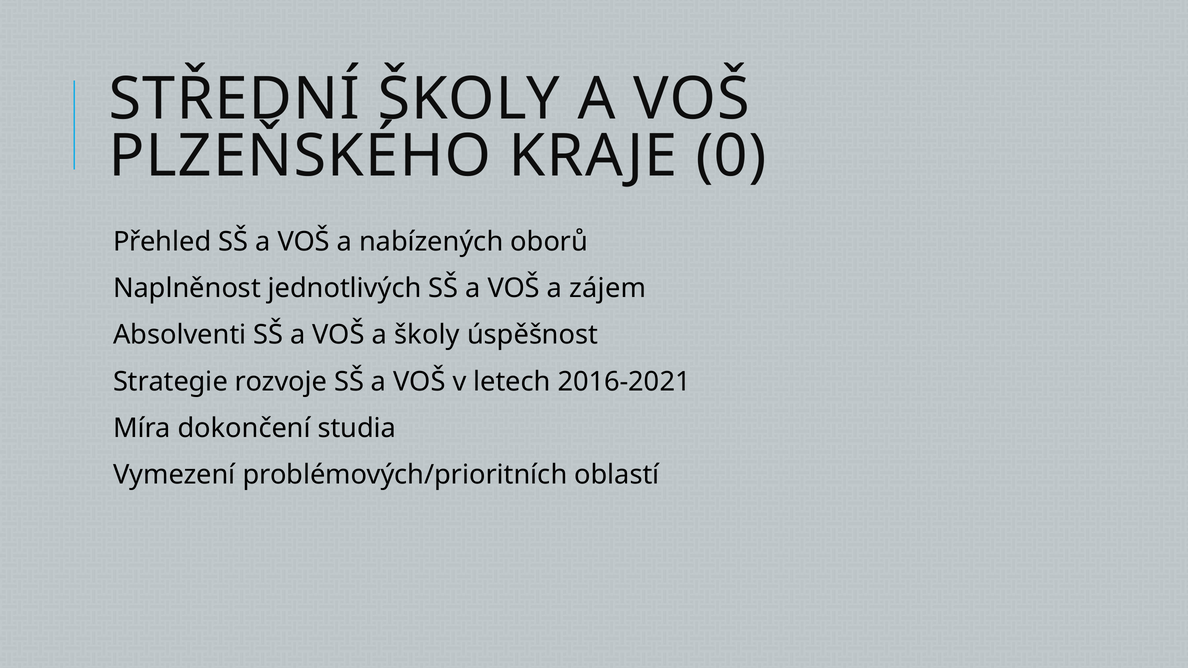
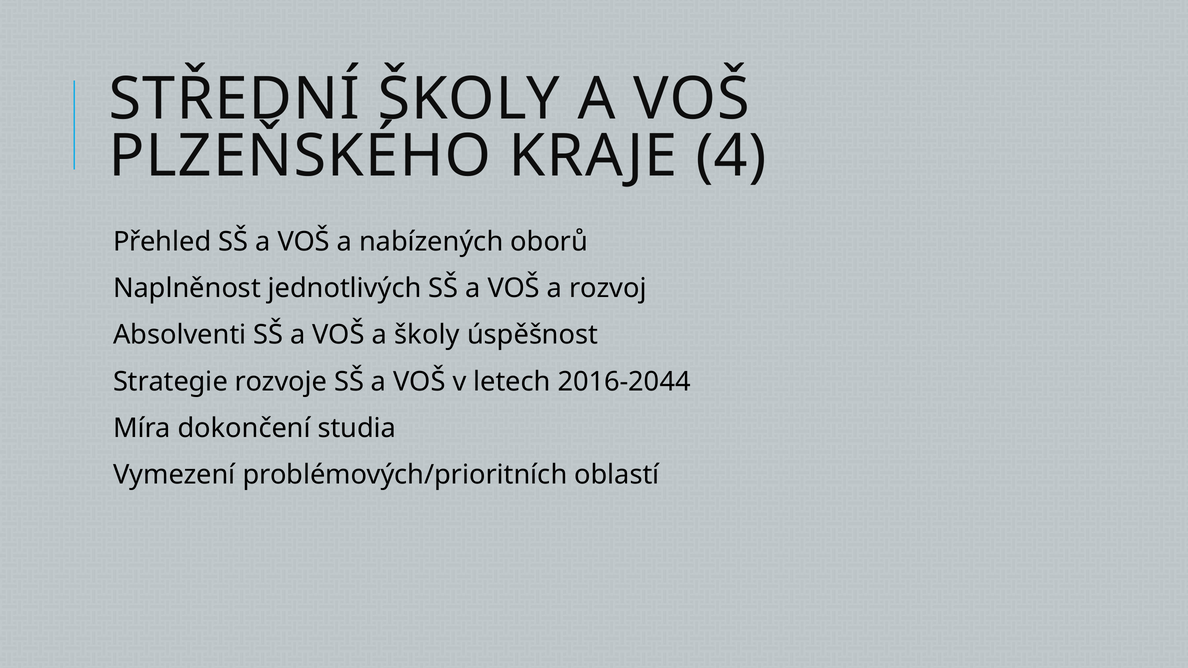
0: 0 -> 4 (731, 156)
zájem: zájem -> rozvoj (608, 288)
2016-2021: 2016-2021 -> 2016-2044 (624, 382)
